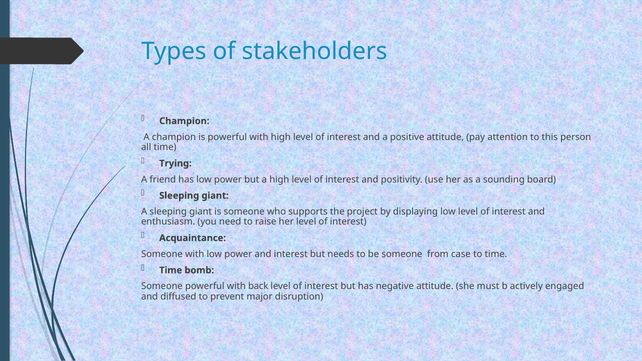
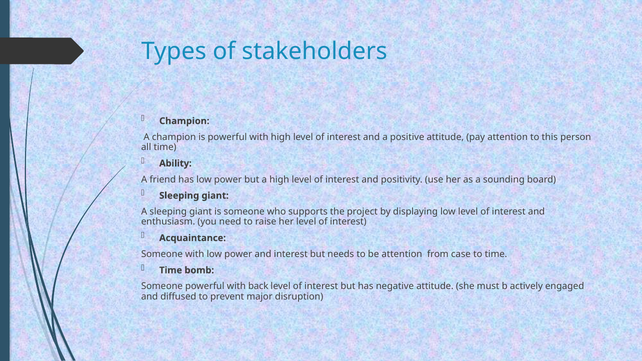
Trying: Trying -> Ability (175, 163)
be someone: someone -> attention (402, 254)
